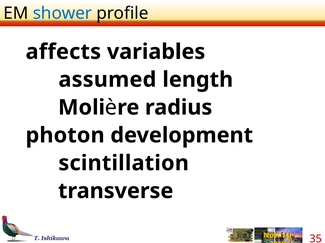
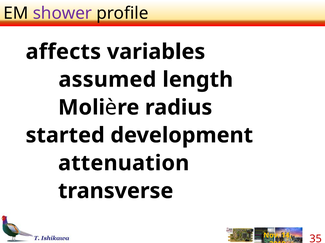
shower colour: blue -> purple (62, 13)
photon: photon -> started (65, 136)
scintillation: scintillation -> attenuation (124, 164)
